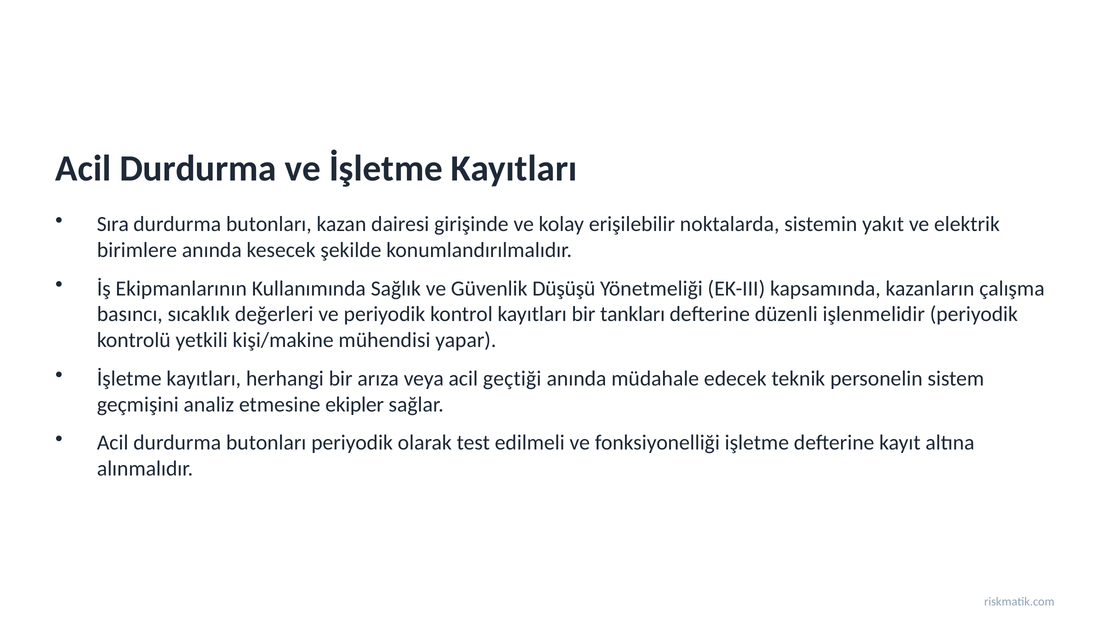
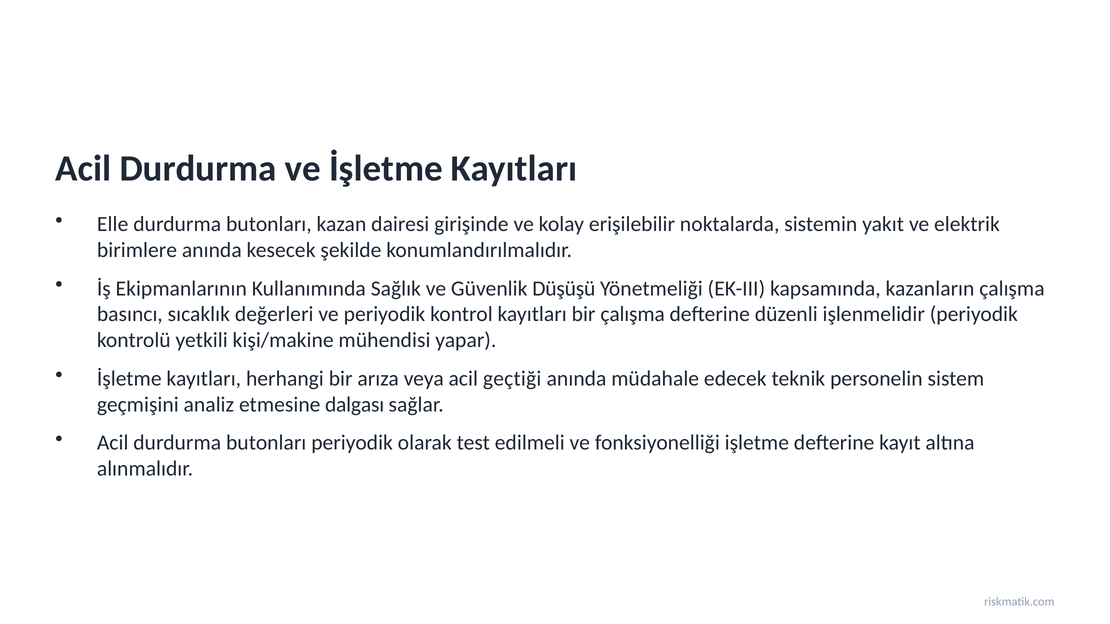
Sıra: Sıra -> Elle (113, 224)
bir tankları: tankları -> çalışma (633, 315)
ekipler: ekipler -> dalgası (355, 405)
